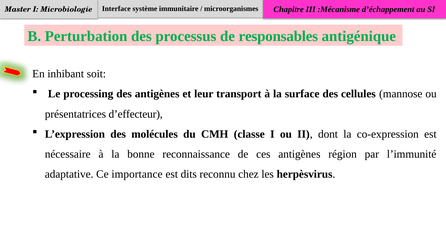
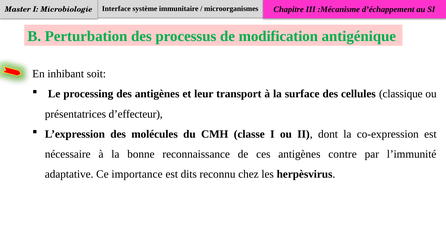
responsables: responsables -> modification (278, 36)
mannose: mannose -> classique (401, 94)
région: région -> contre (343, 154)
